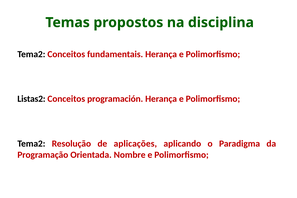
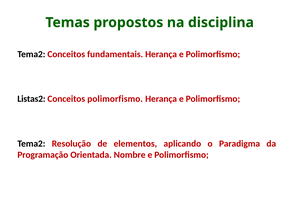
Conceitos programación: programación -> polimorfismo (115, 99)
aplicações: aplicações -> elementos (135, 144)
